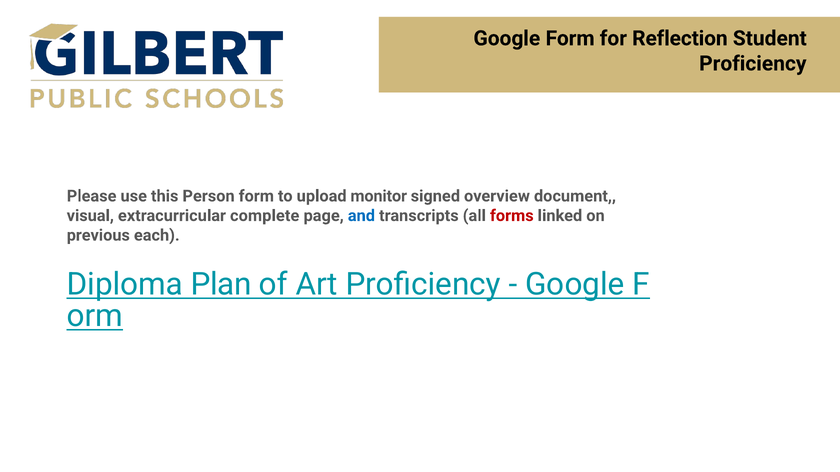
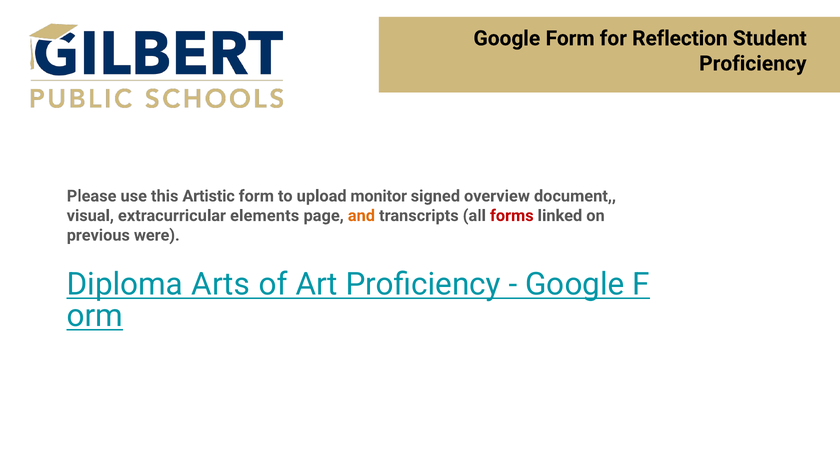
Person: Person -> Artistic (209, 196)
complete: complete -> elements (265, 216)
and colour: blue -> orange (361, 216)
each: each -> were (157, 235)
Plan: Plan -> Arts (221, 285)
